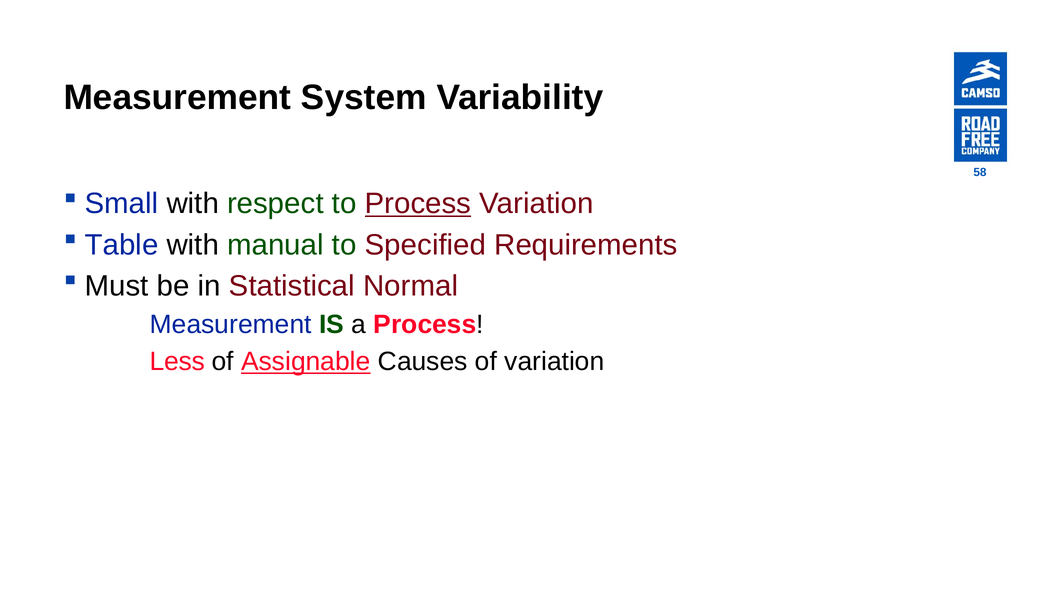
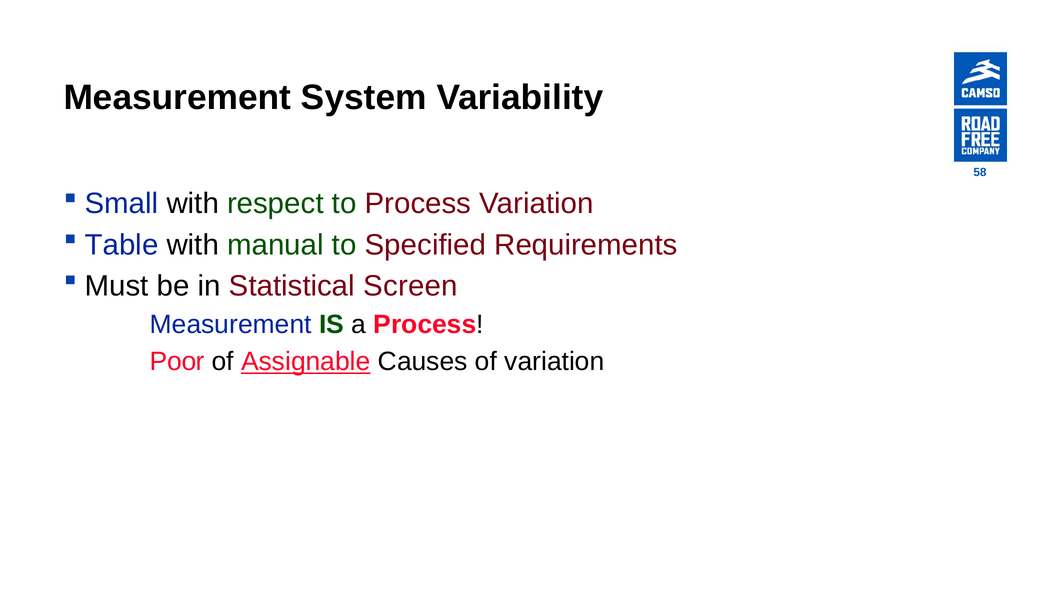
Process underline: present -> none (418, 204)
Normal: Normal -> Screen (411, 286)
Less: Less -> Poor (177, 362)
